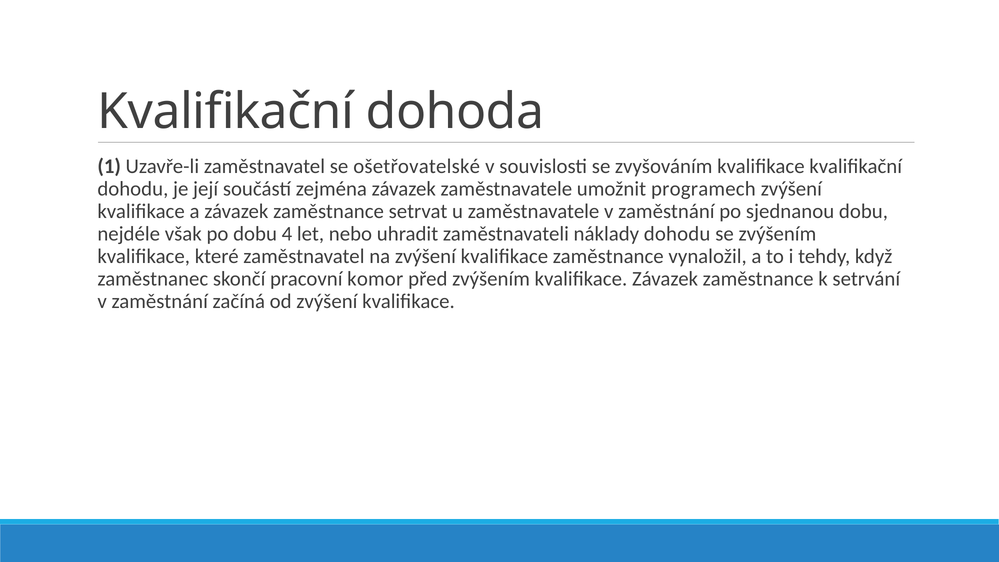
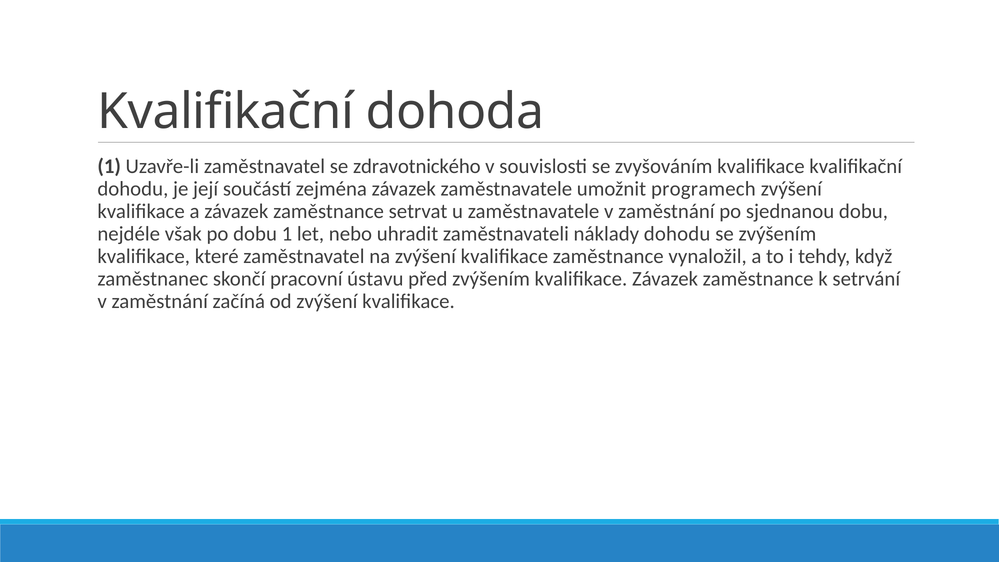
ošetřovatelské: ošetřovatelské -> zdravotnického (417, 166)
dobu 4: 4 -> 1 (287, 234)
komor: komor -> ústavu (375, 279)
